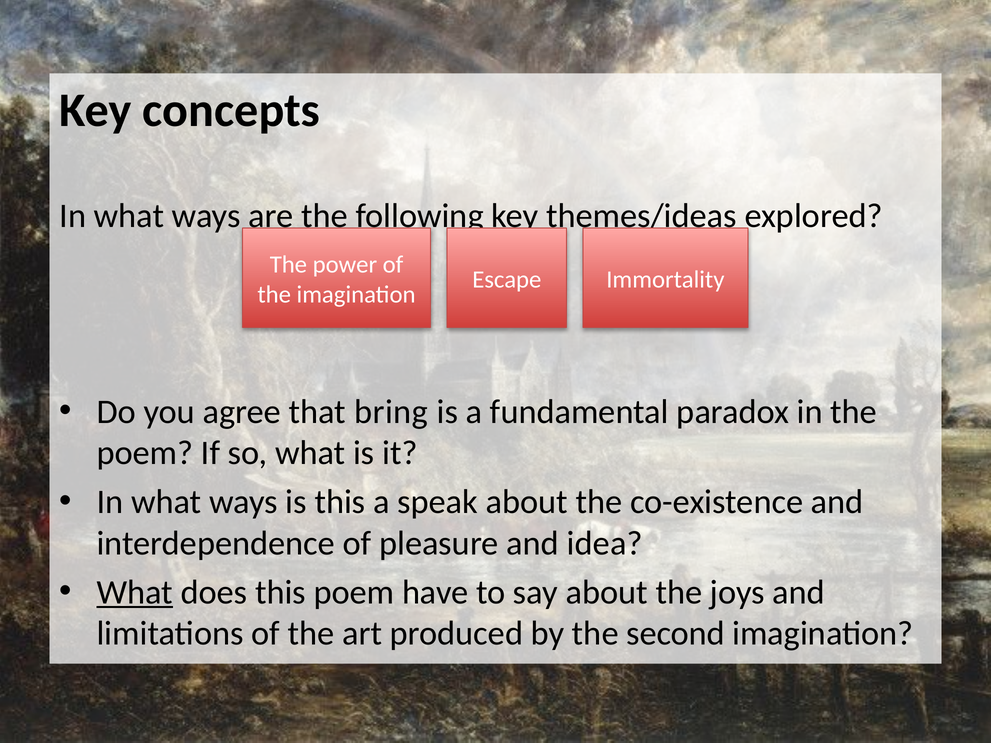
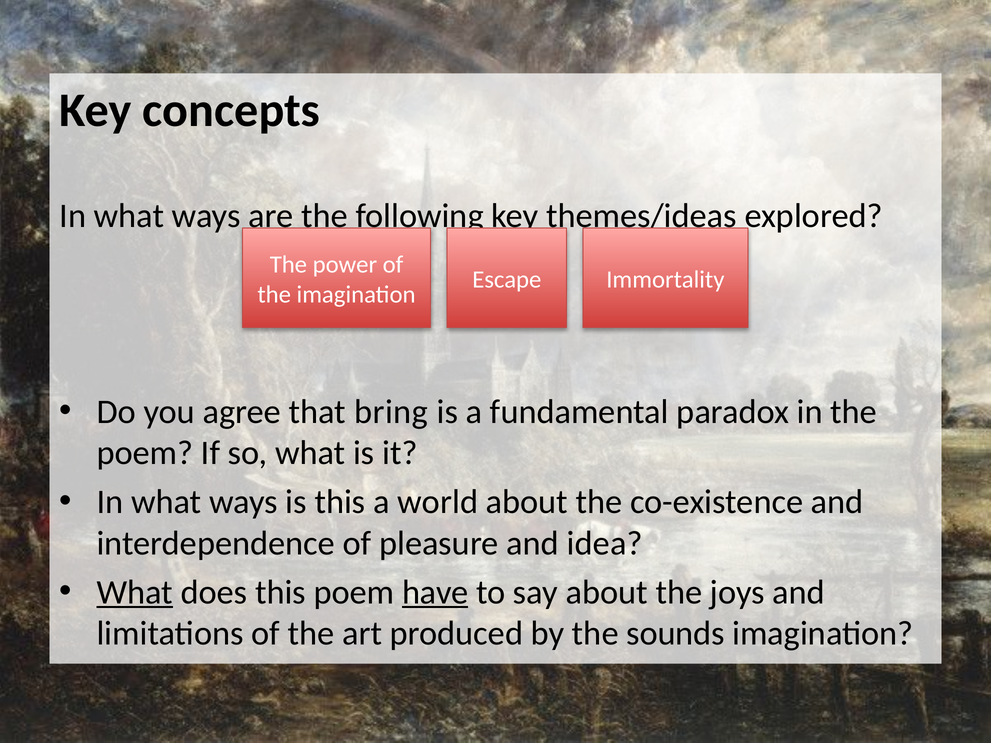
speak: speak -> world (438, 502)
have underline: none -> present (435, 592)
second: second -> sounds (676, 634)
